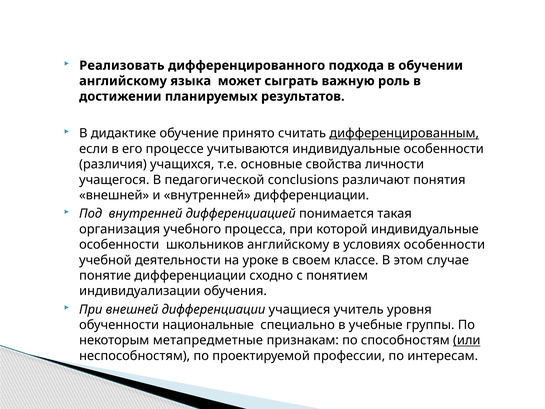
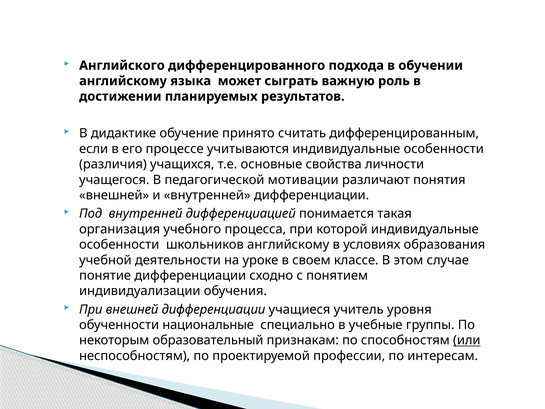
Реализовать: Реализовать -> Английского (122, 65)
дифференцированным underline: present -> none (404, 133)
conclusions: conclusions -> мотивации (303, 180)
условиях особенности: особенности -> образования (444, 244)
метапредметные: метапредметные -> образовательный (208, 340)
